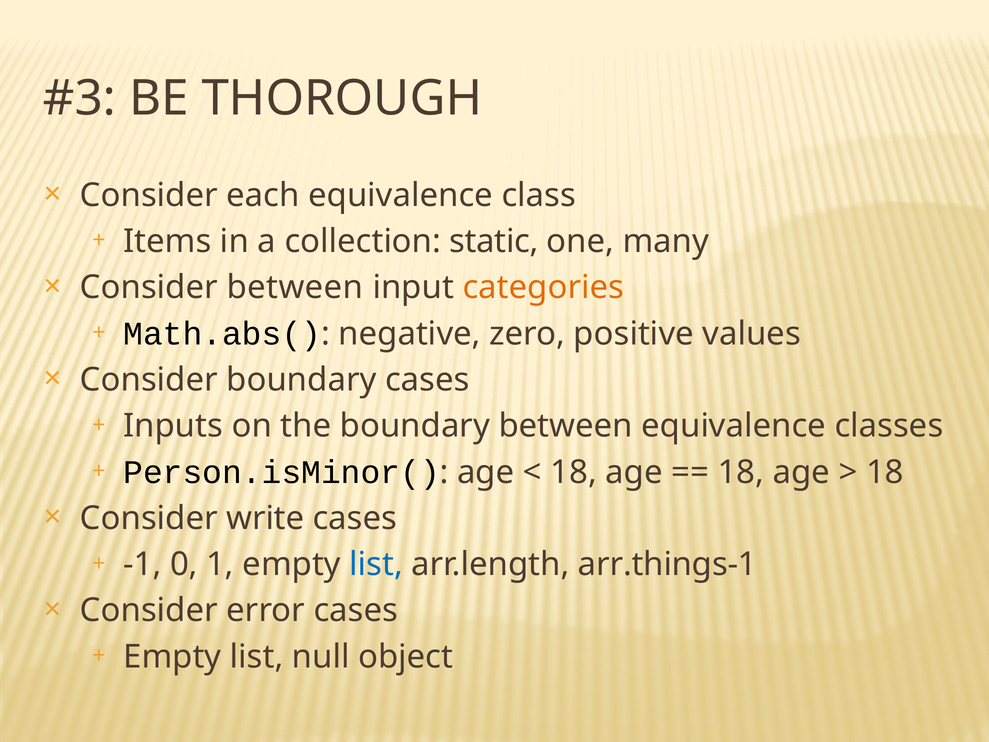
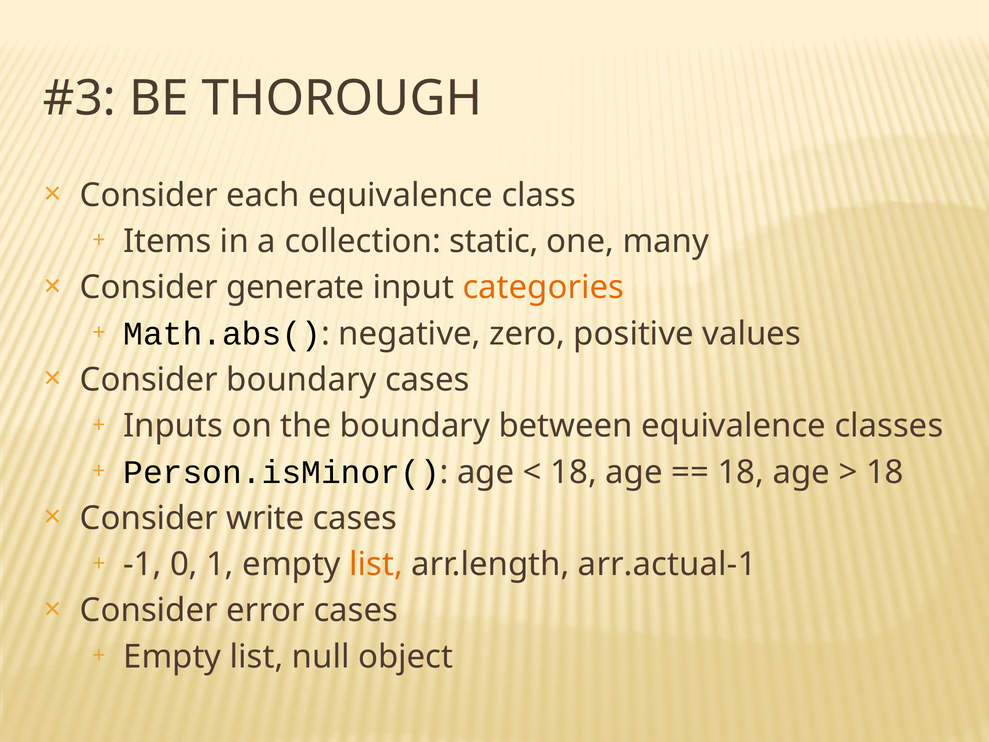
Consider between: between -> generate (295, 287)
list colour: blue -> orange (376, 564)
arr.things-1: arr.things-1 -> arr.actual-1 (667, 564)
